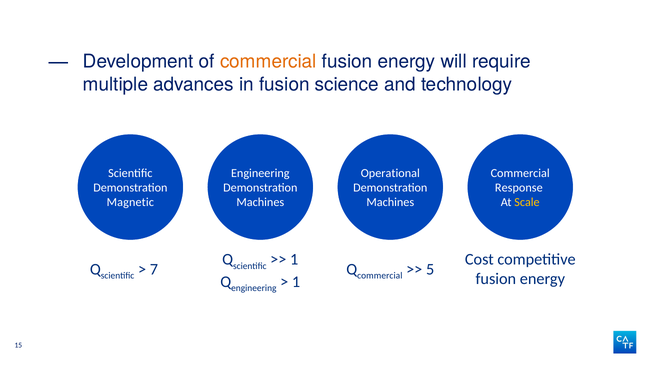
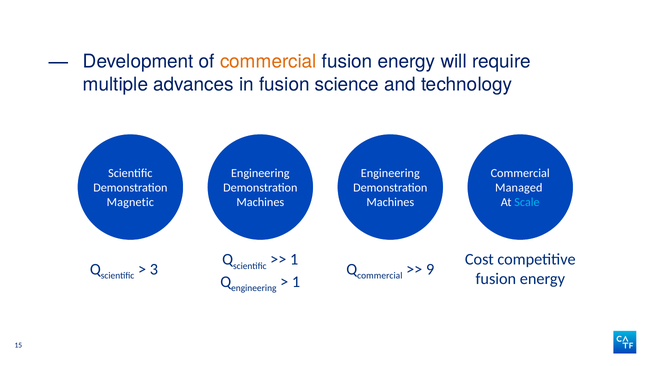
Operational: Operational -> Engineering (390, 173)
Response: Response -> Managed (519, 187)
Scale colour: yellow -> light blue (527, 202)
7: 7 -> 3 (154, 269)
5: 5 -> 9 (430, 269)
